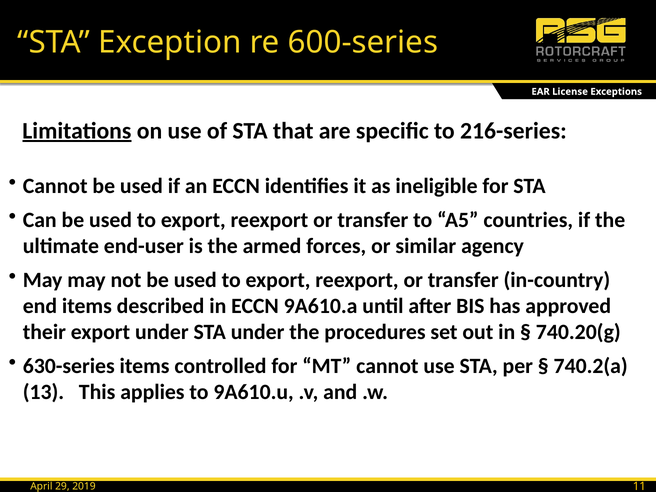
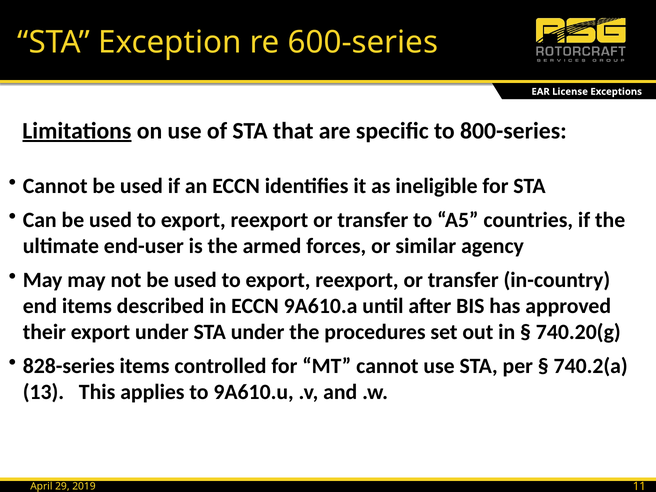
216-series: 216-series -> 800-series (513, 131)
630-series: 630-series -> 828-series (69, 366)
